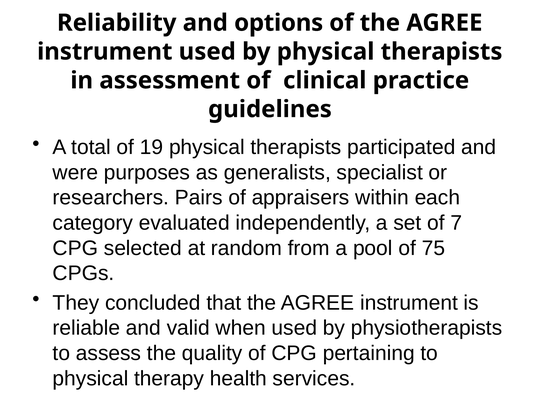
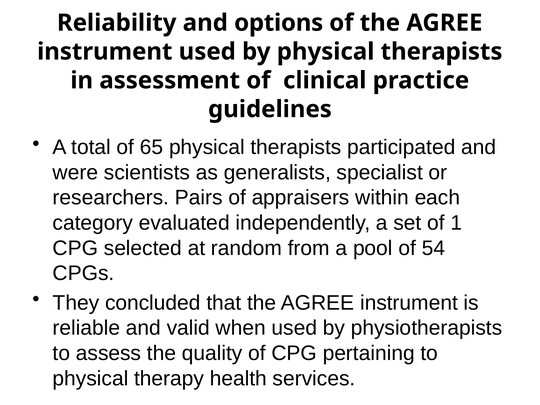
19: 19 -> 65 (152, 147)
purposes: purposes -> scientists (147, 172)
7: 7 -> 1 (456, 223)
75: 75 -> 54 (433, 248)
